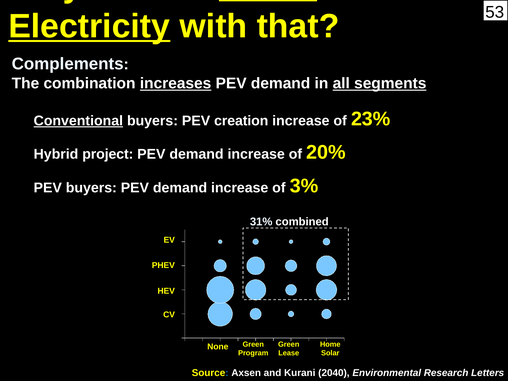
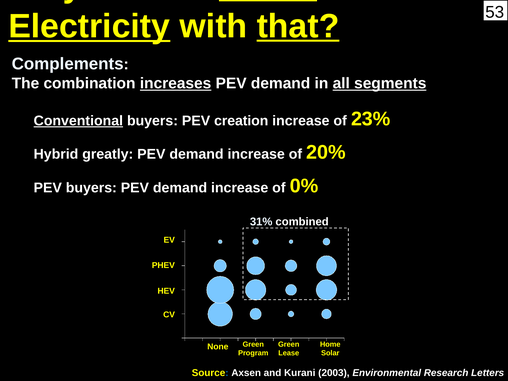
that underline: none -> present (298, 26)
project: project -> greatly (108, 154)
3%: 3% -> 0% (304, 186)
2040: 2040 -> 2003 (334, 373)
